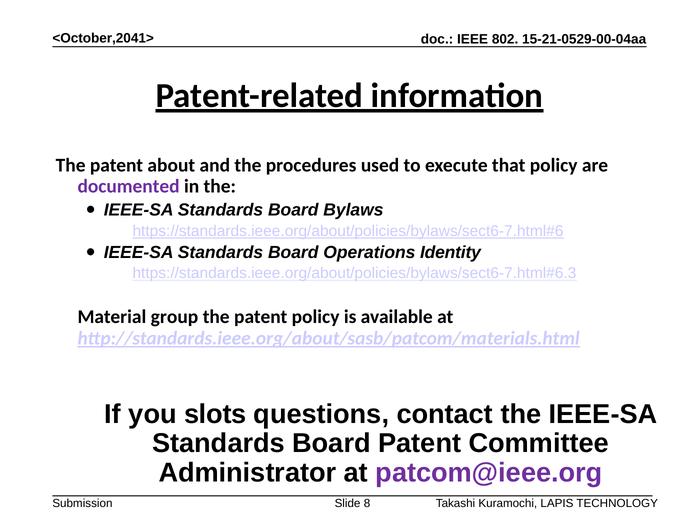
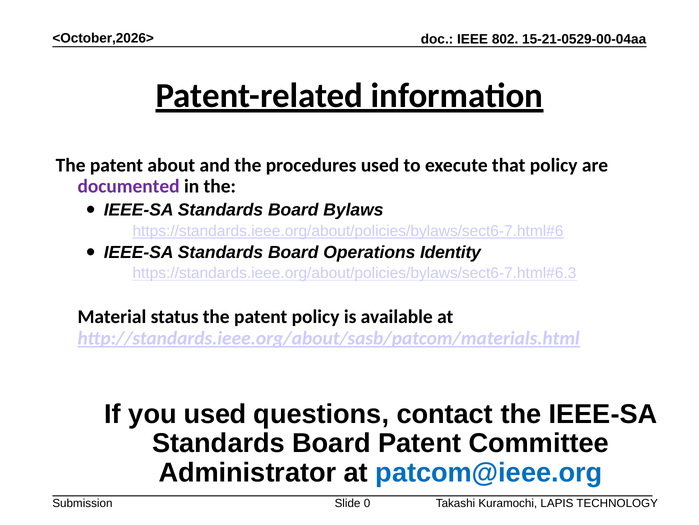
<October,2041>: <October,2041> -> <October,2026> (103, 38)
group: group -> status (175, 317)
you slots: slots -> used (215, 413)
patcom@ieee.org colour: purple -> blue (489, 472)
8: 8 -> 0 (367, 503)
